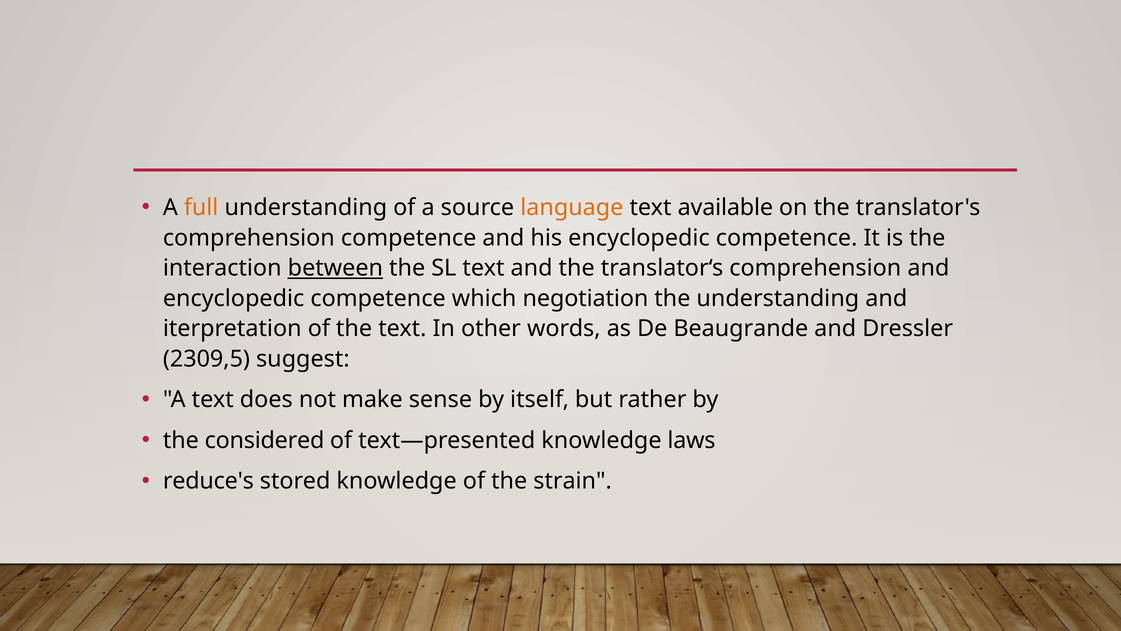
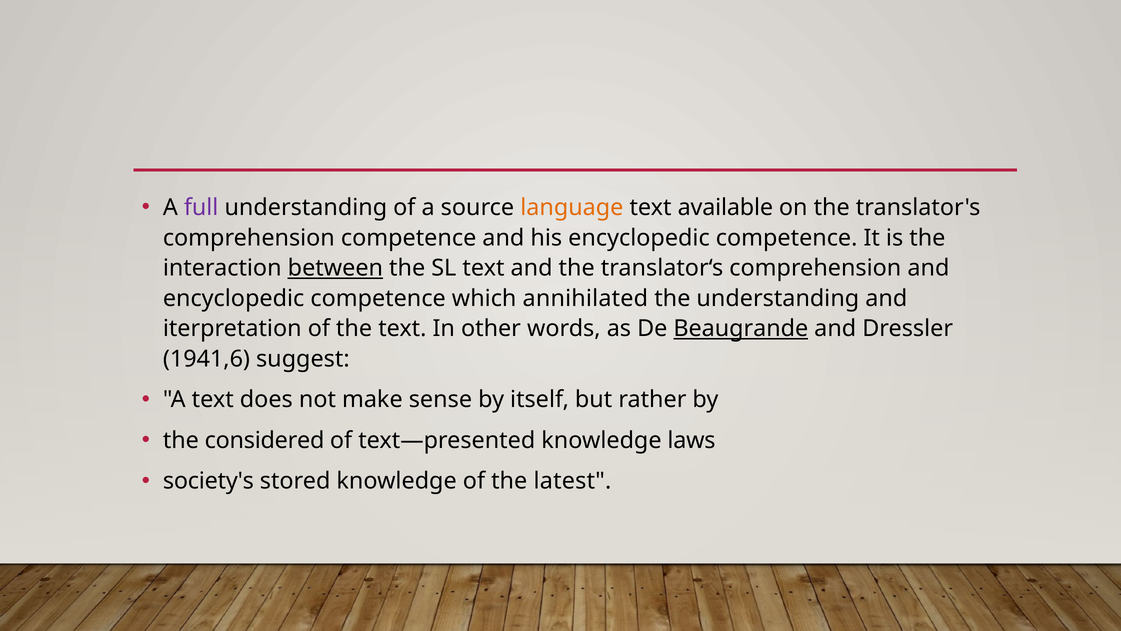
full colour: orange -> purple (201, 207)
negotiation: negotiation -> annihilated (585, 298)
Beaugrande underline: none -> present (741, 328)
2309,5: 2309,5 -> 1941,6 (206, 359)
reduce's: reduce's -> society's (208, 481)
strain: strain -> latest (572, 481)
